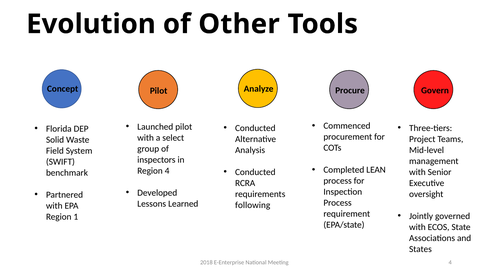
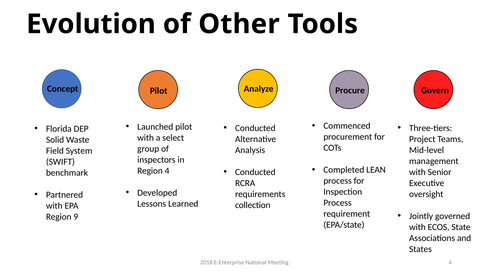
following: following -> collection (253, 205)
1: 1 -> 9 (76, 217)
